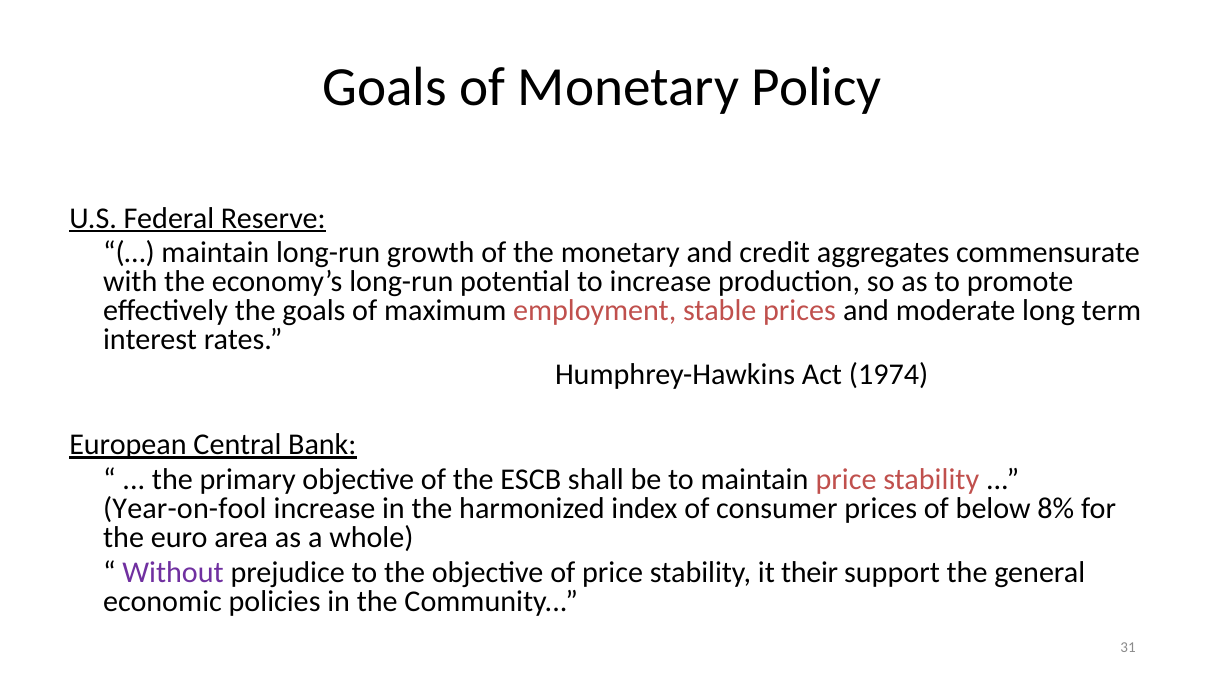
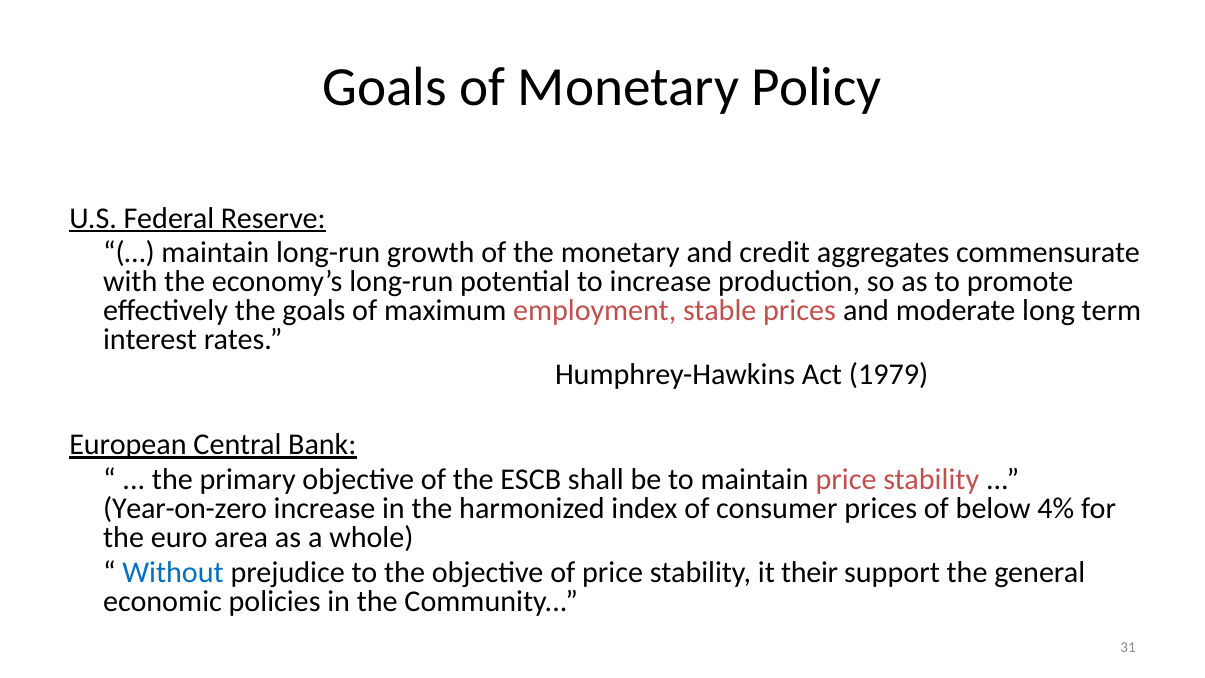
1974: 1974 -> 1979 (889, 375)
Year-on-fool: Year-on-fool -> Year-on-zero (185, 508)
8%: 8% -> 4% (1056, 508)
Without colour: purple -> blue (173, 572)
